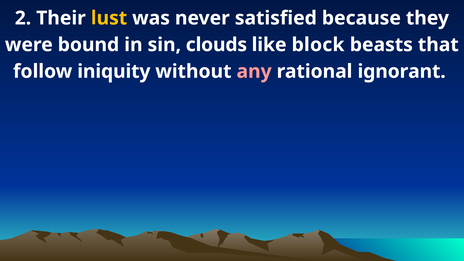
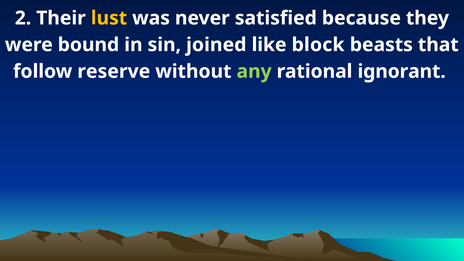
clouds: clouds -> joined (216, 45)
iniquity: iniquity -> reserve (114, 71)
any colour: pink -> light green (254, 71)
